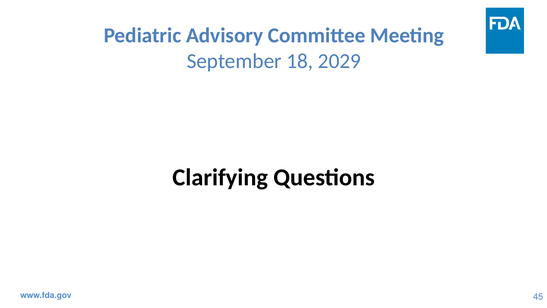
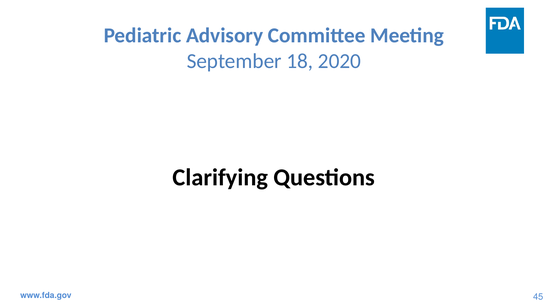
2029: 2029 -> 2020 (339, 61)
